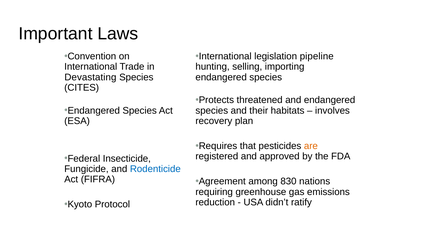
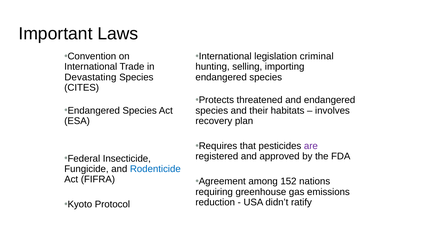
pipeline: pipeline -> criminal (317, 56)
are colour: orange -> purple (311, 146)
830: 830 -> 152 (288, 181)
